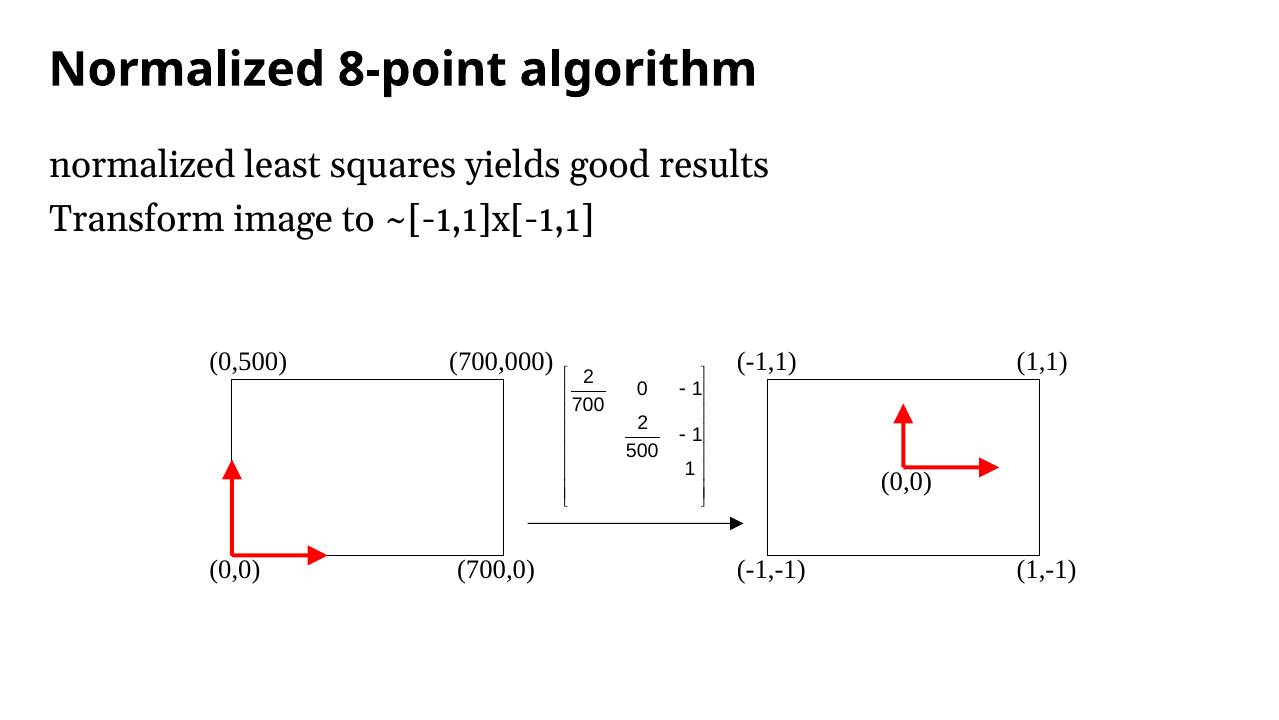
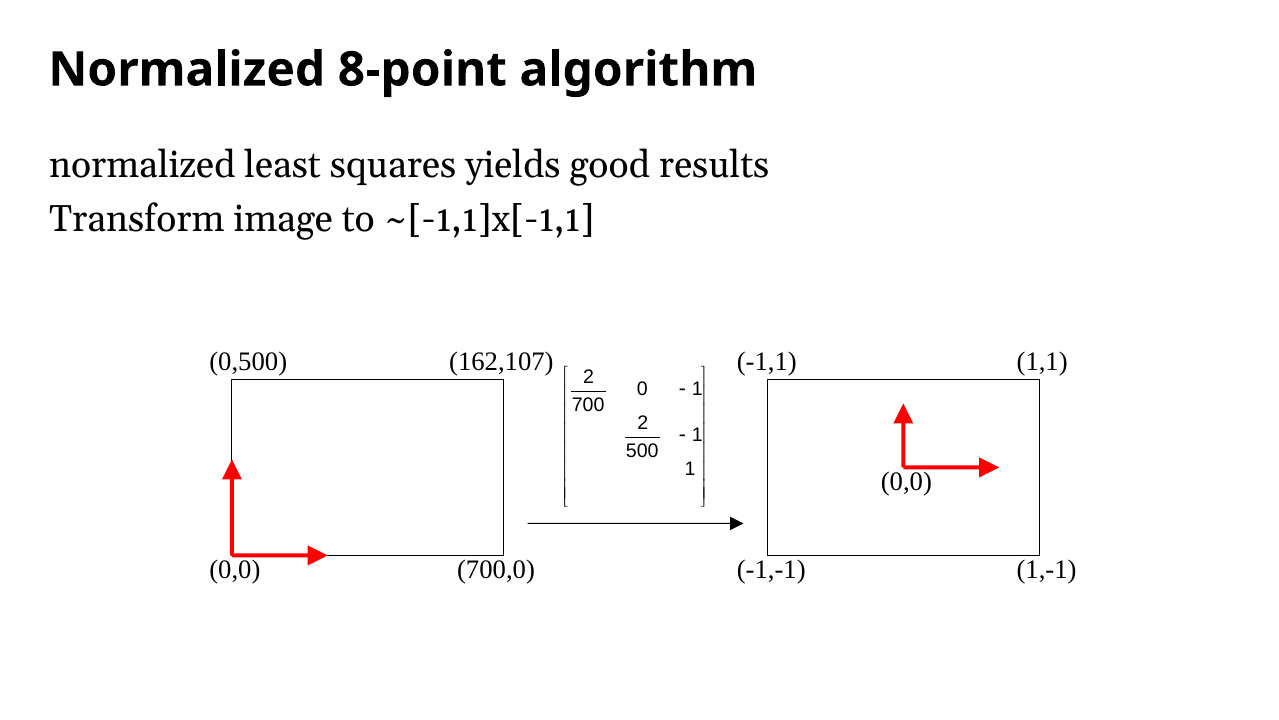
700,000: 700,000 -> 162,107 (501, 362)
